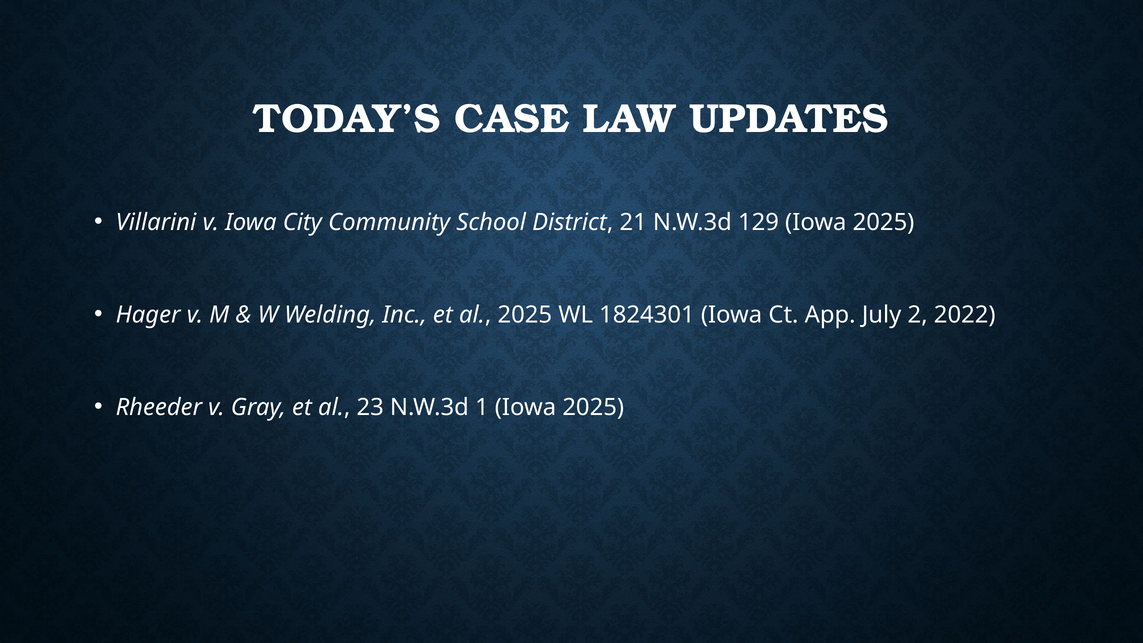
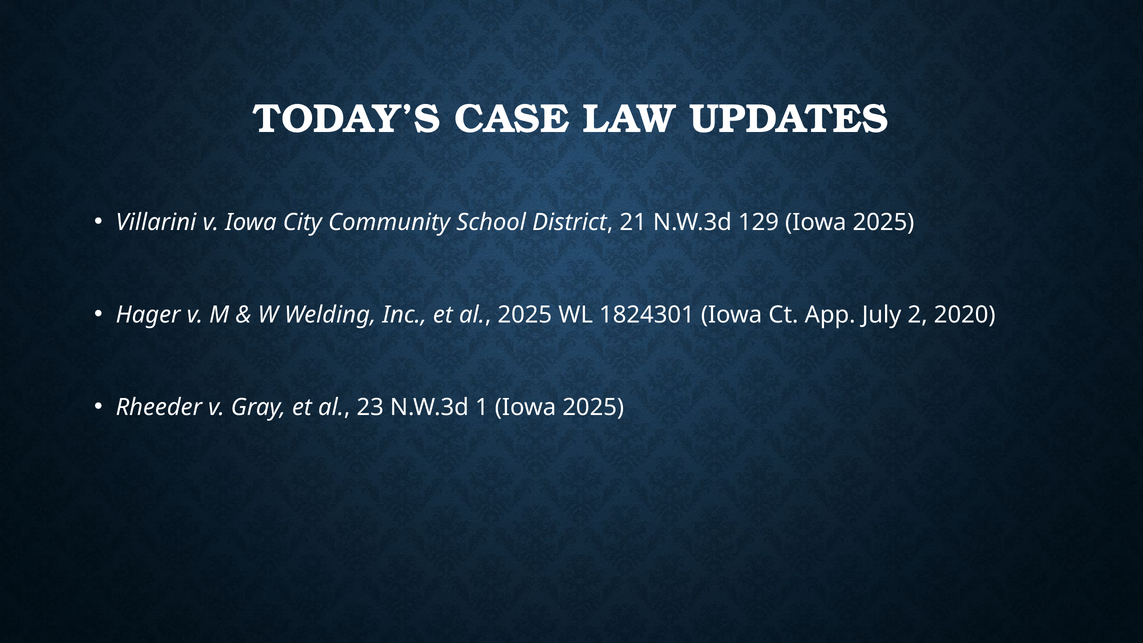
2022: 2022 -> 2020 (965, 315)
